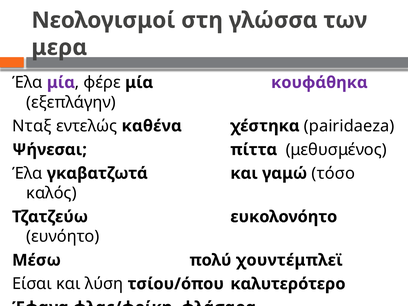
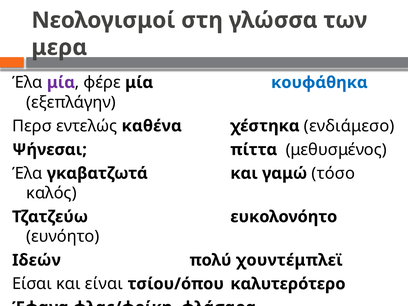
κουφάθηκα colour: purple -> blue (319, 83)
Νταξ: Νταξ -> Περσ (32, 126)
pairidaeza: pairidaeza -> ενδιάμεσο (349, 126)
Μέσω: Μέσω -> Ιδεών (36, 260)
λύση: λύση -> είναι (104, 284)
